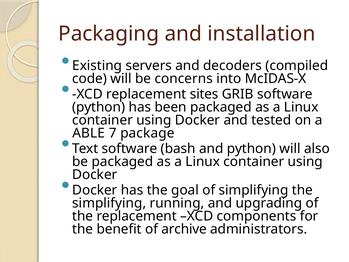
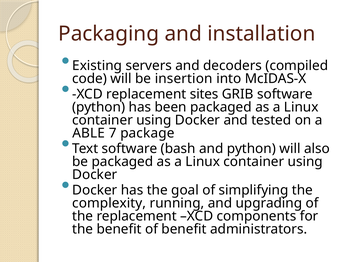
concerns: concerns -> insertion (184, 79)
simplifying: simplifying -> complexity (109, 203)
of archive: archive -> benefit (184, 229)
